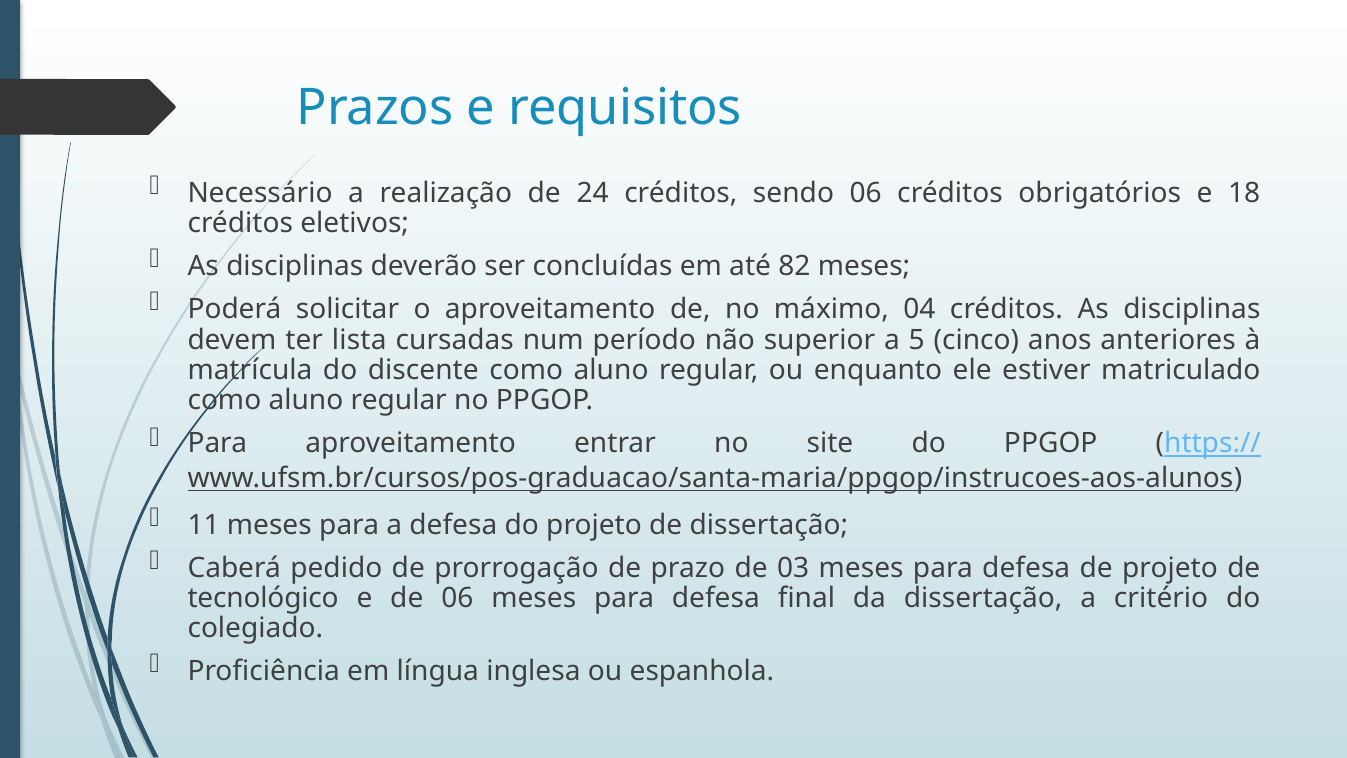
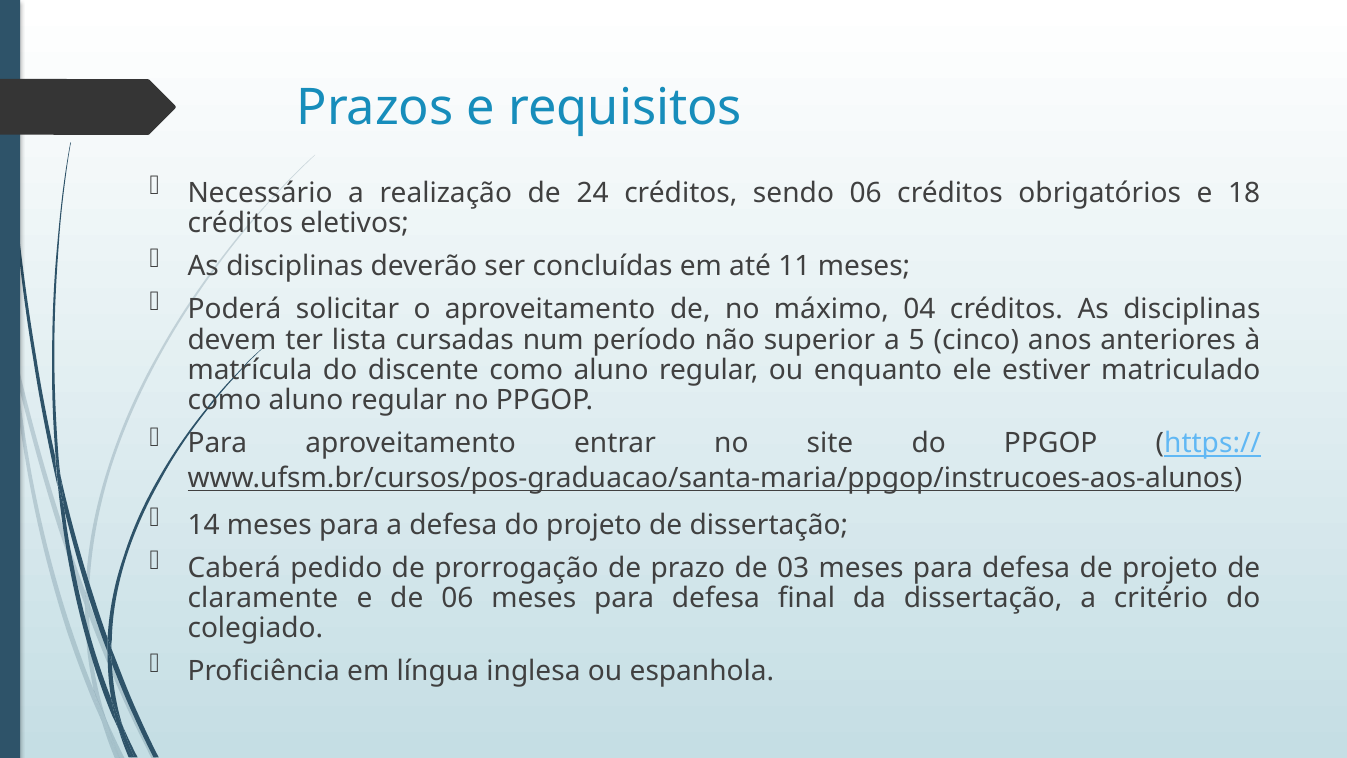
82: 82 -> 11 (794, 266)
11: 11 -> 14 (204, 525)
tecnológico: tecnológico -> claramente (263, 598)
